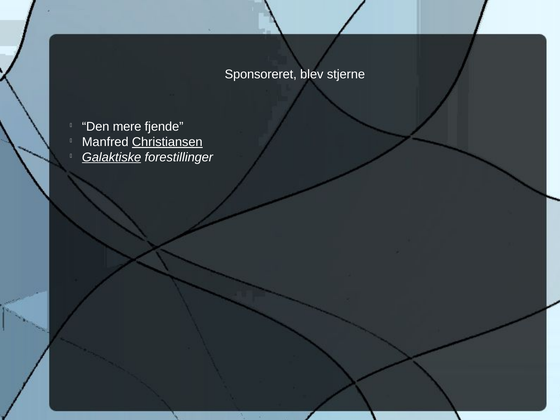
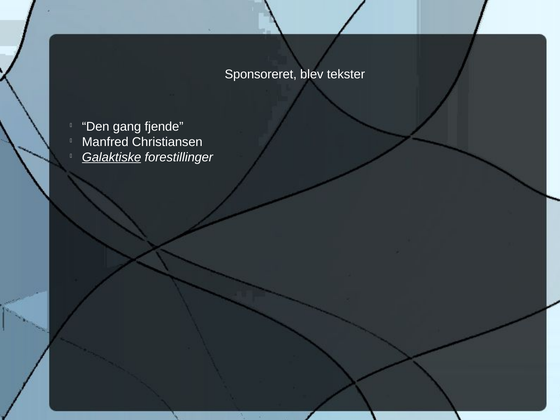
stjerne: stjerne -> tekster (346, 74)
mere: mere -> gang (127, 127)
Christiansen underline: present -> none (167, 142)
